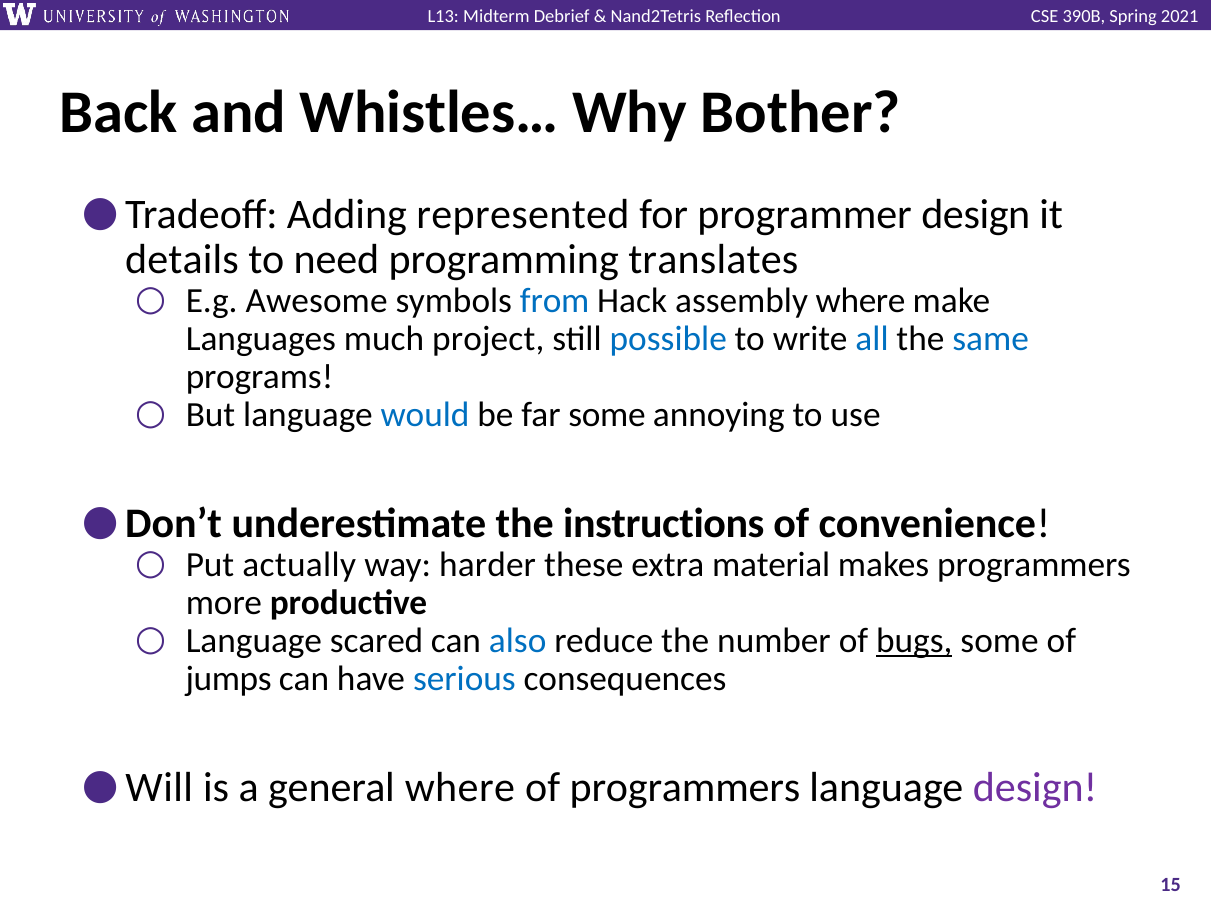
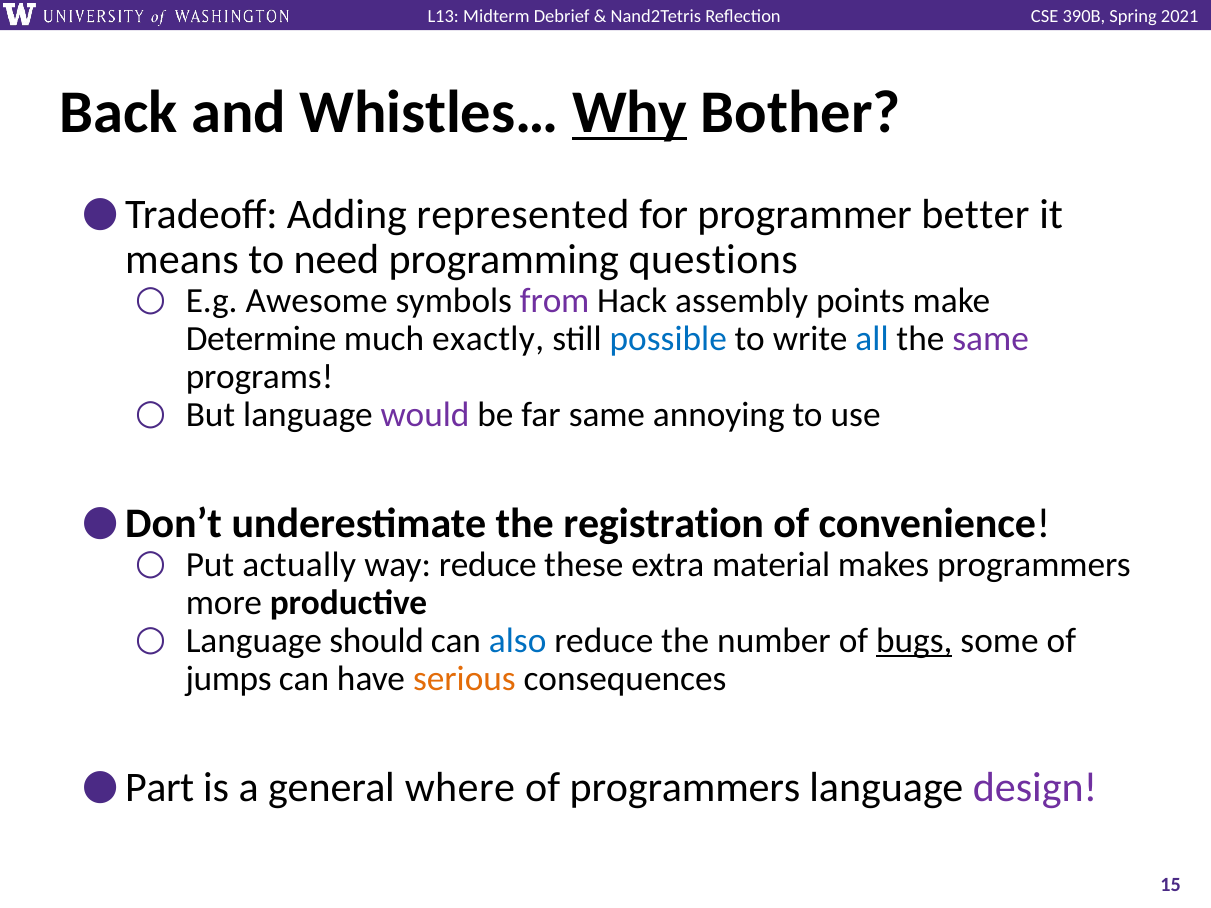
Why underline: none -> present (630, 112)
programmer design: design -> better (975, 215)
details: details -> means (182, 260)
translates: translates -> questions (713, 260)
from colour: blue -> purple (555, 301)
assembly where: where -> points (860, 301)
Languages: Languages -> Determine (261, 339)
project: project -> exactly (488, 339)
same colour: blue -> purple (991, 339)
would colour: blue -> purple (425, 415)
far some: some -> same (607, 415)
instructions: instructions -> registration (664, 524)
way harder: harder -> reduce (488, 565)
scared: scared -> should (377, 641)
serious colour: blue -> orange (464, 679)
Will: Will -> Part (160, 788)
